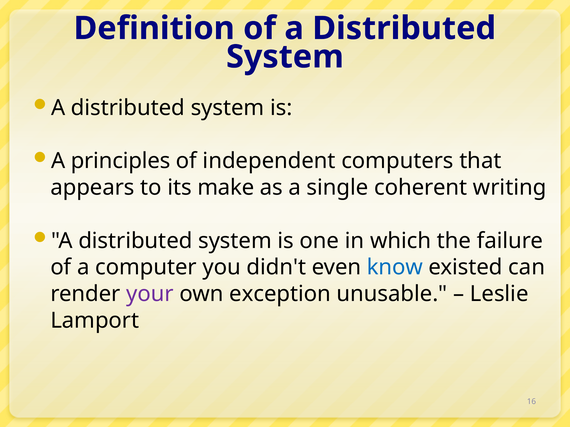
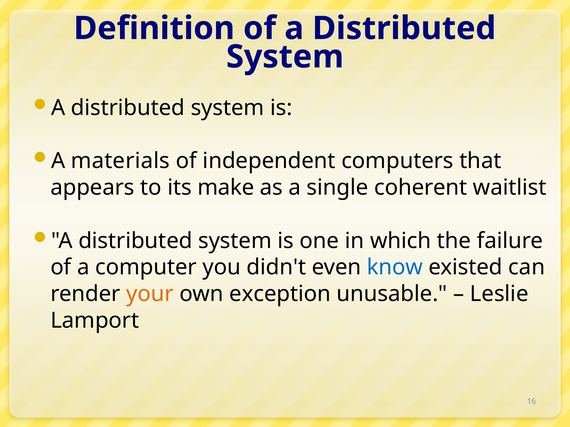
principles: principles -> materials (120, 161)
writing: writing -> waitlist (510, 188)
your colour: purple -> orange (150, 294)
